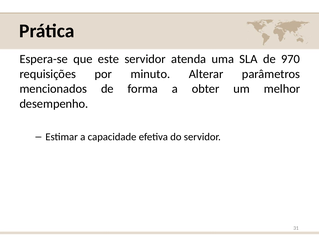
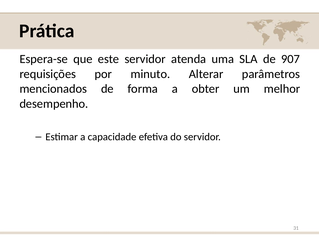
970: 970 -> 907 (291, 59)
